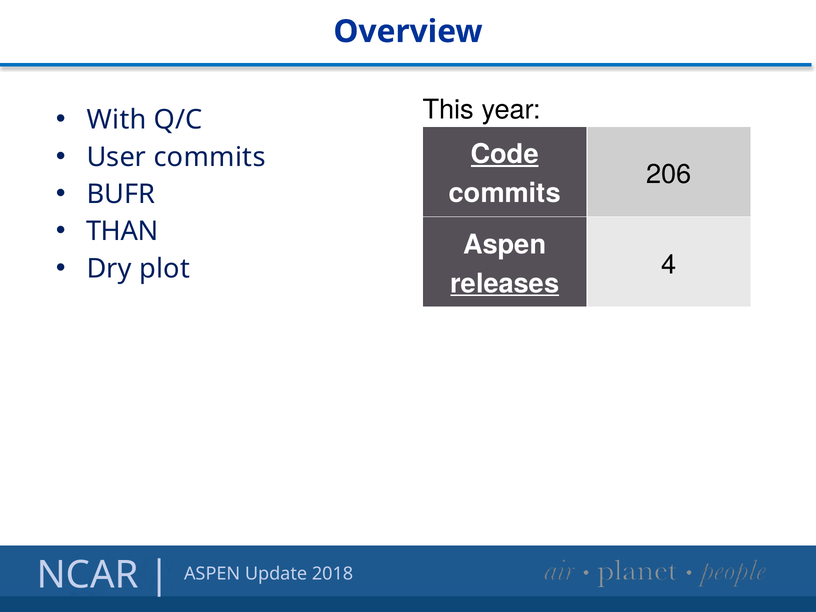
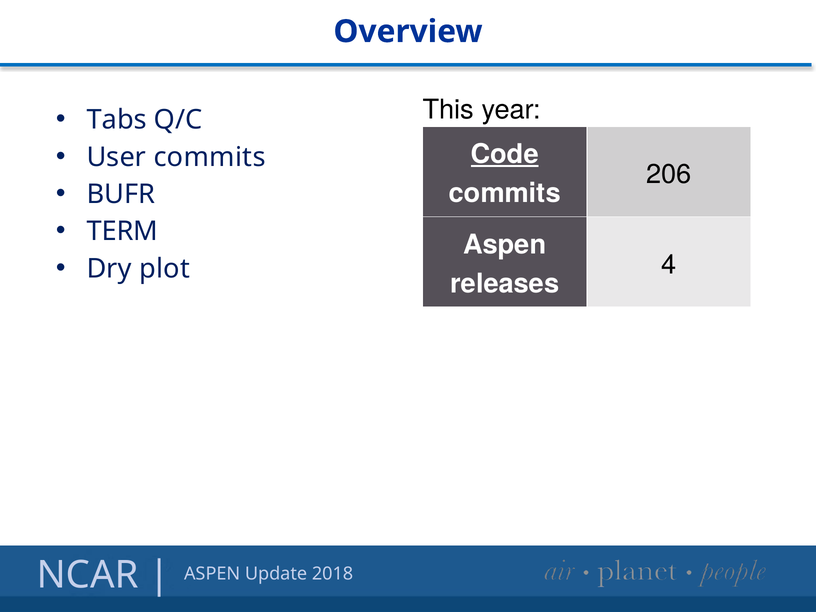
With: With -> Tabs (117, 120)
THAN: THAN -> TERM (122, 231)
releases underline: present -> none (505, 284)
